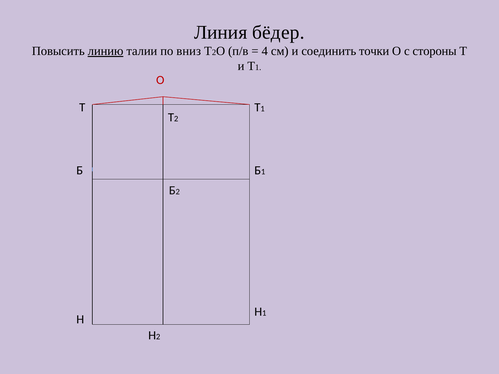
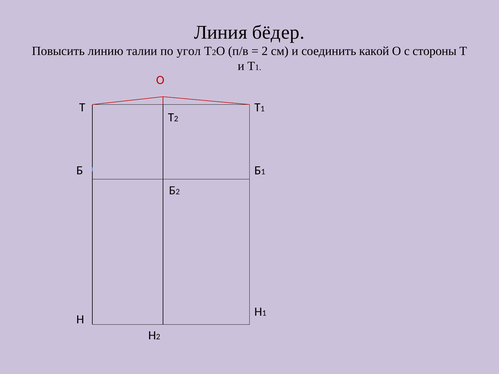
линию underline: present -> none (106, 51)
вниз: вниз -> угол (189, 51)
4: 4 -> 2 (265, 51)
точки: точки -> какой (374, 51)
